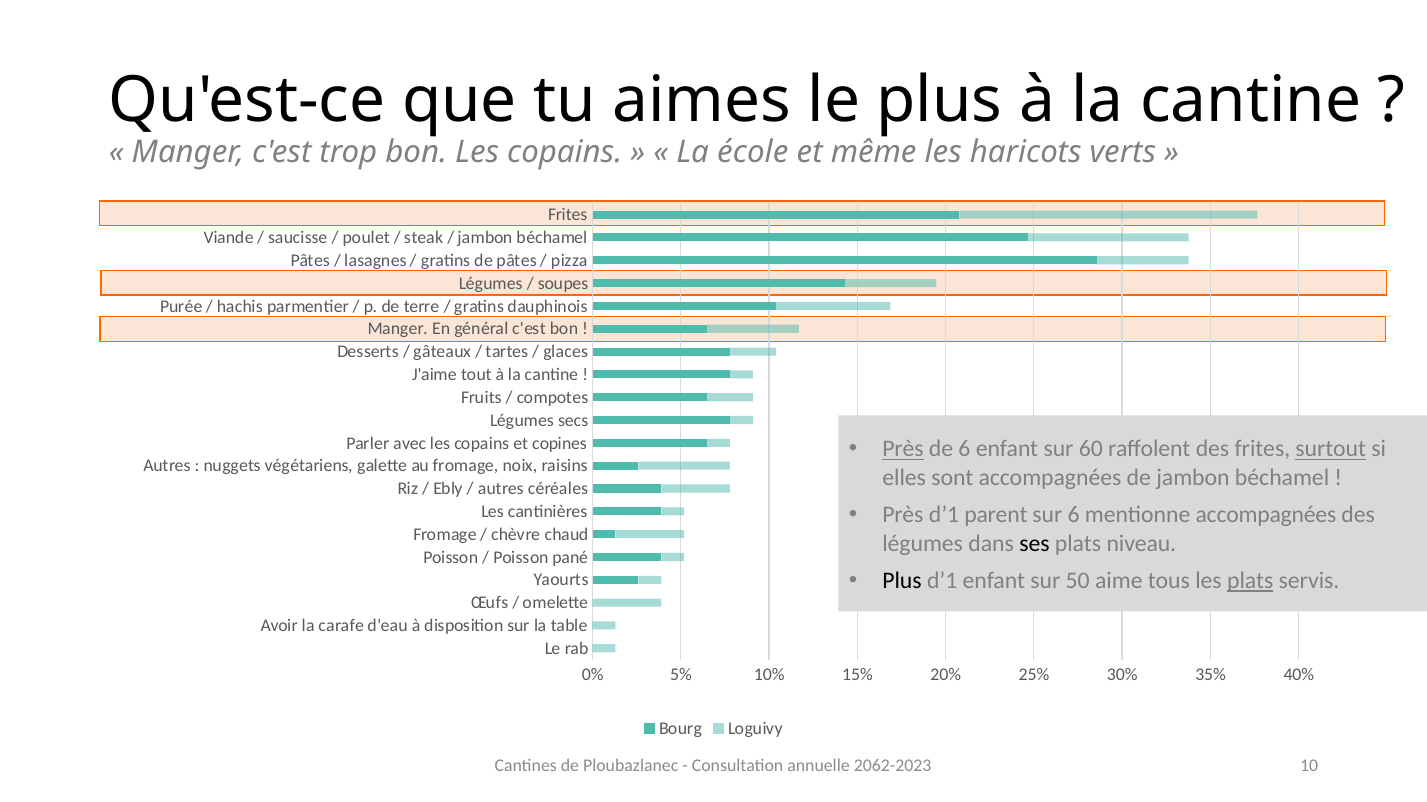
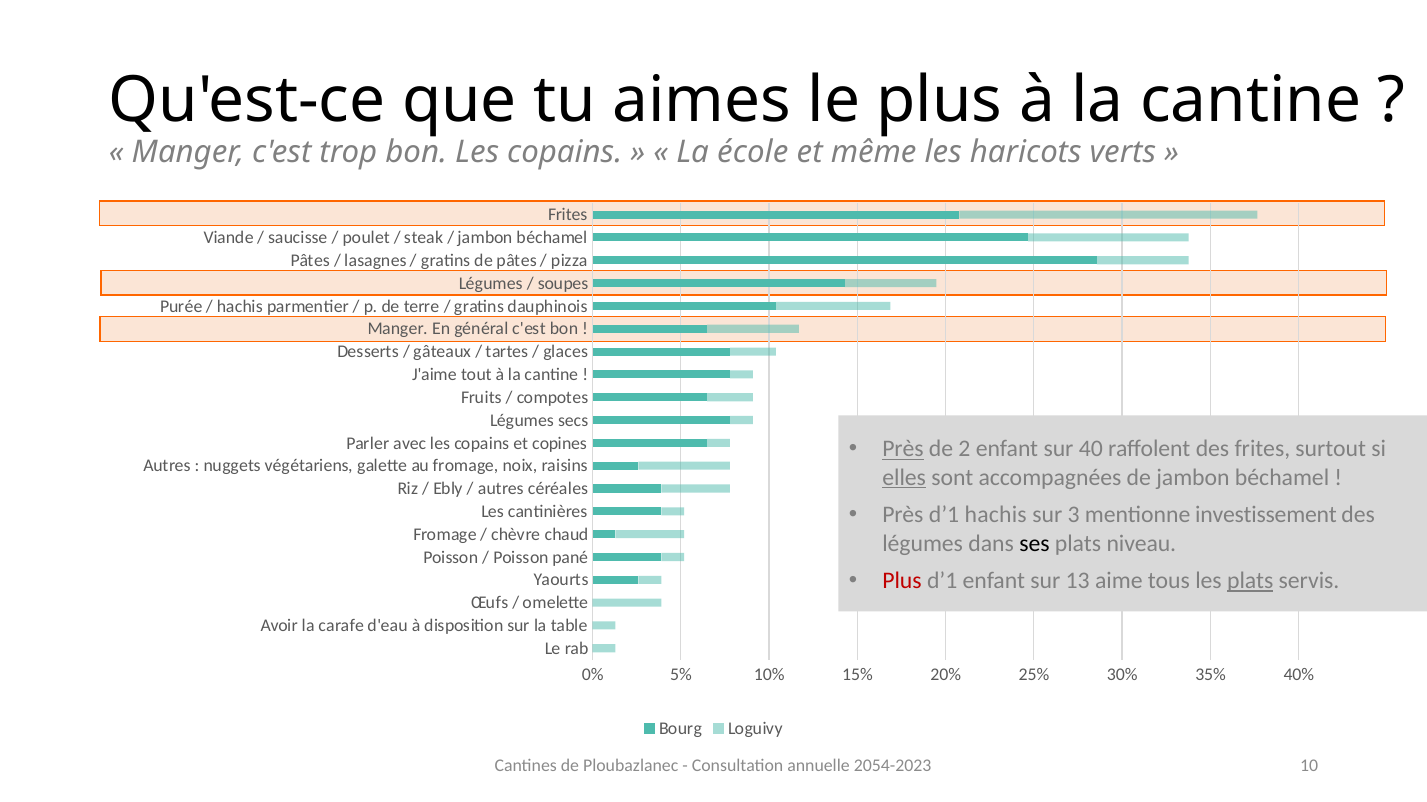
de 6: 6 -> 2 (964, 449)
60: 60 -> 40 (1091, 449)
surtout underline: present -> none (1331, 449)
elles underline: none -> present (904, 478)
d’1 parent: parent -> hachis (996, 515)
sur 6: 6 -> 3 (1074, 515)
mentionne accompagnées: accompagnées -> investissement (1266, 515)
Plus colour: black -> red (902, 581)
50: 50 -> 13 (1078, 581)
2062-2023: 2062-2023 -> 2054-2023 (893, 766)
